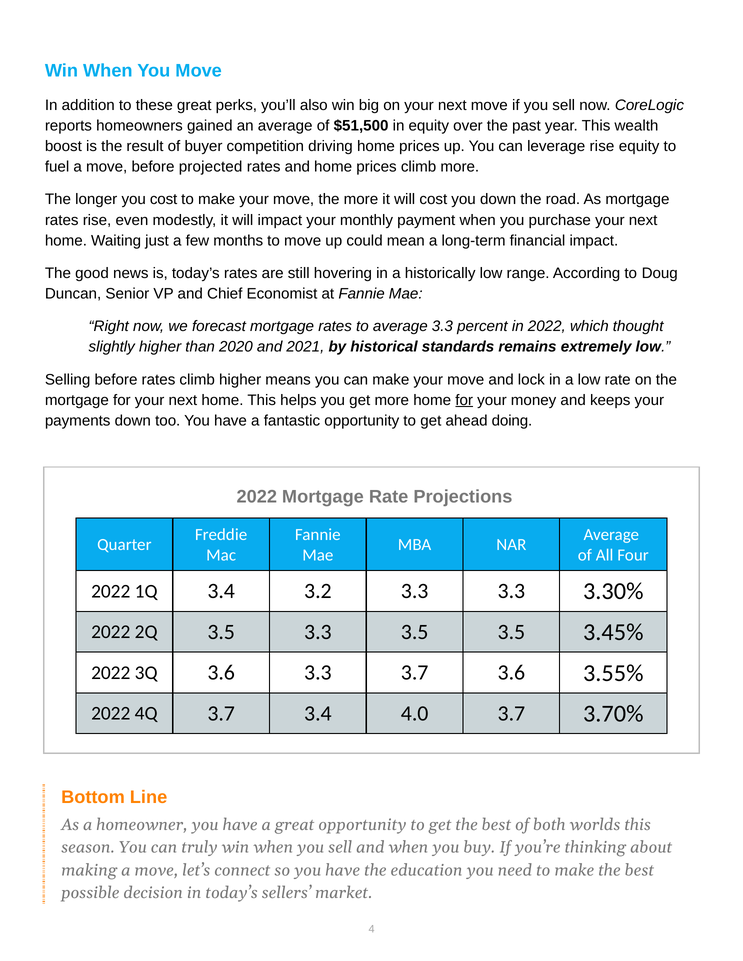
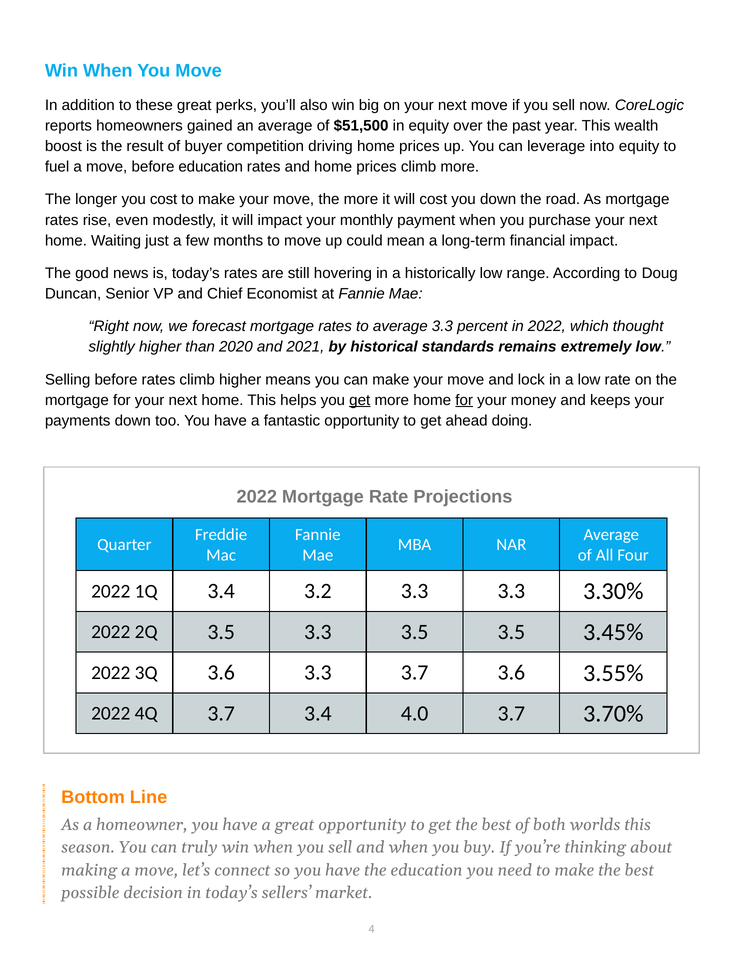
leverage rise: rise -> into (602, 146)
before projected: projected -> education (211, 167)
get underline: none -> present (360, 400)
